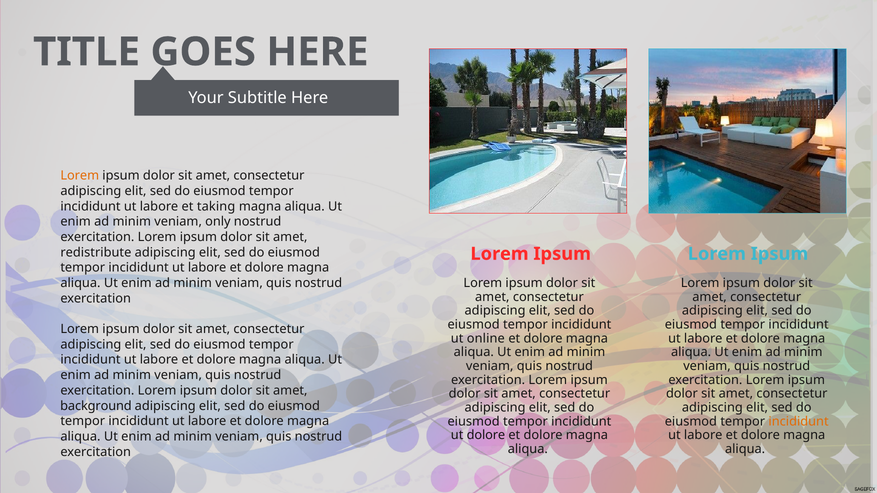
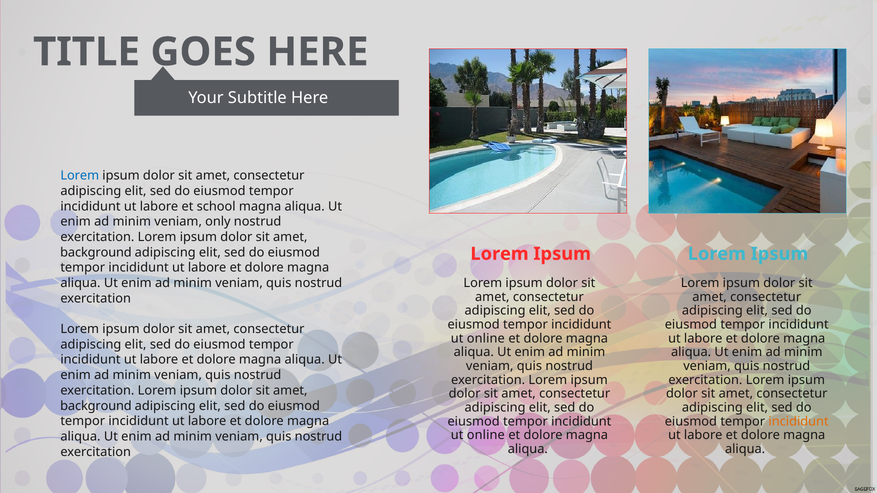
Lorem colour: orange -> blue (80, 176)
taking: taking -> school (216, 206)
redistribute: redistribute -> background (96, 253)
dolore: dolore -> online (486, 435)
